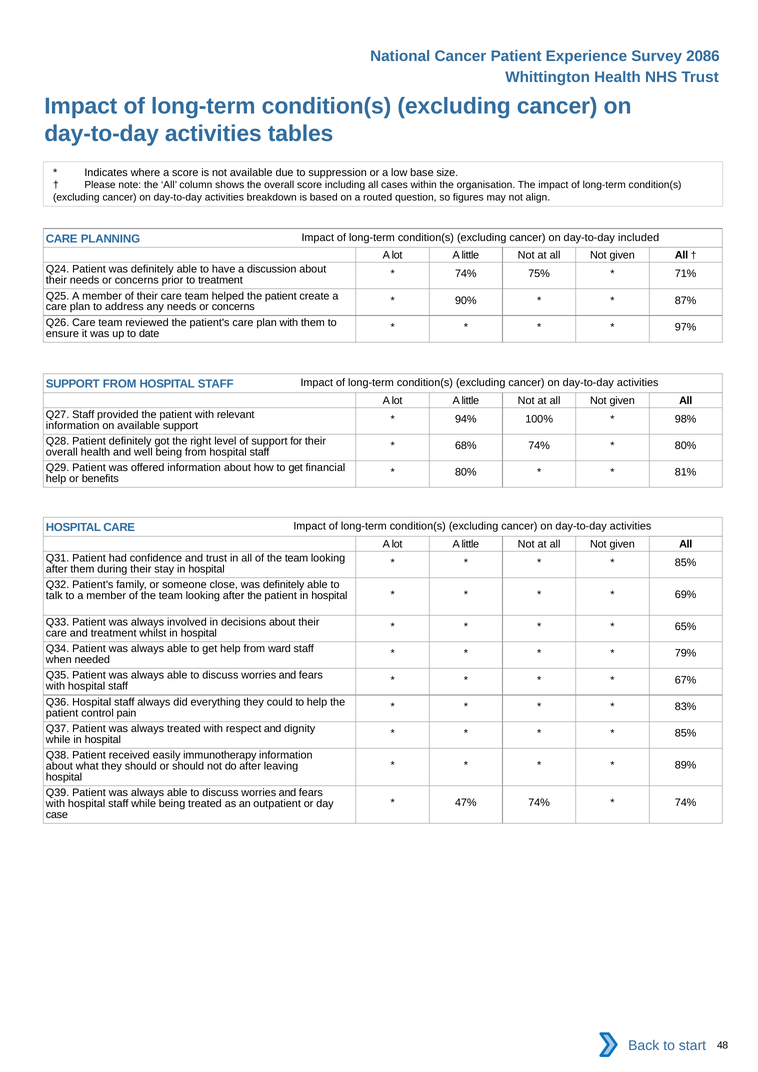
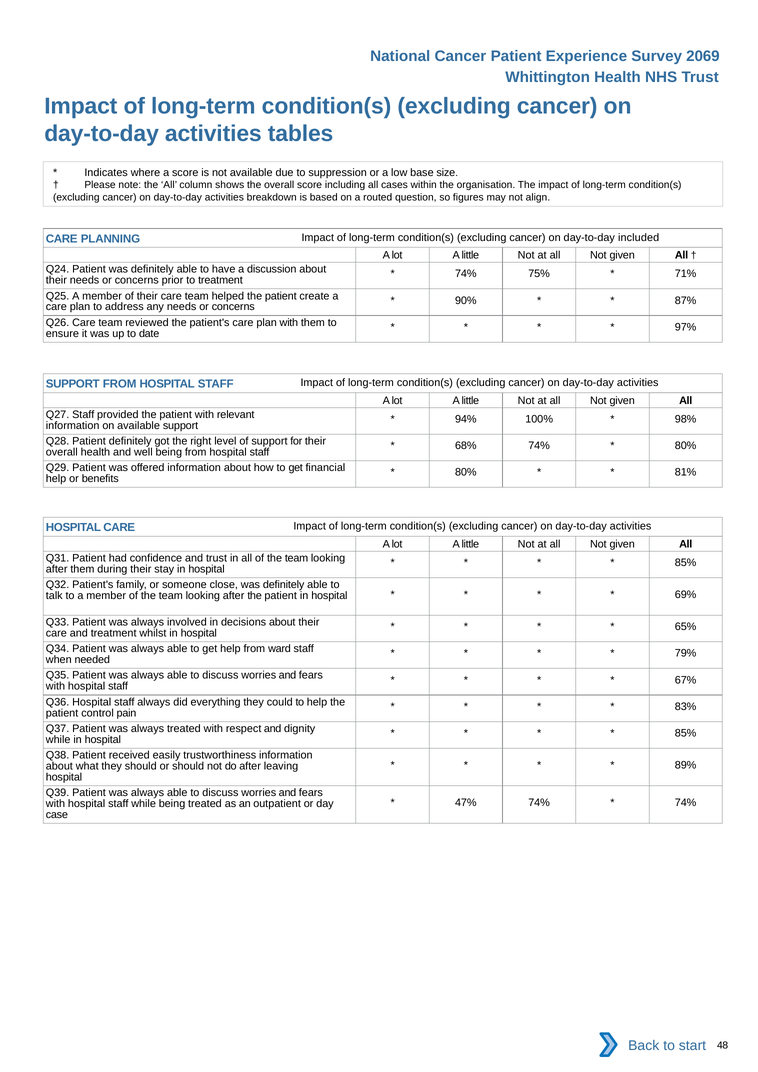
2086: 2086 -> 2069 (703, 56)
immunotherapy: immunotherapy -> trustworthiness (220, 756)
